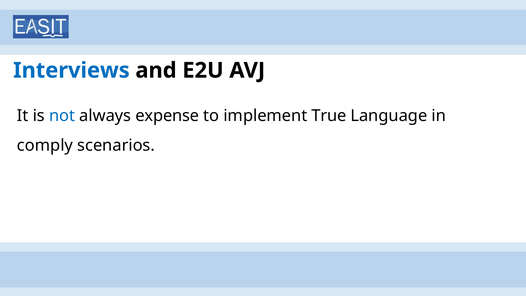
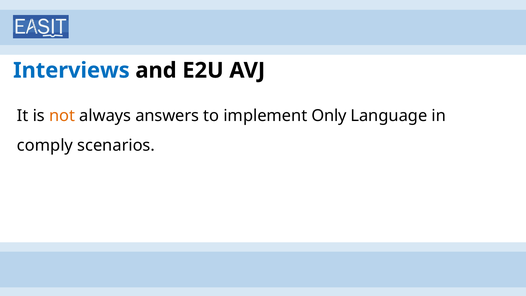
not colour: blue -> orange (62, 116)
expense: expense -> answers (167, 116)
True: True -> Only (329, 116)
